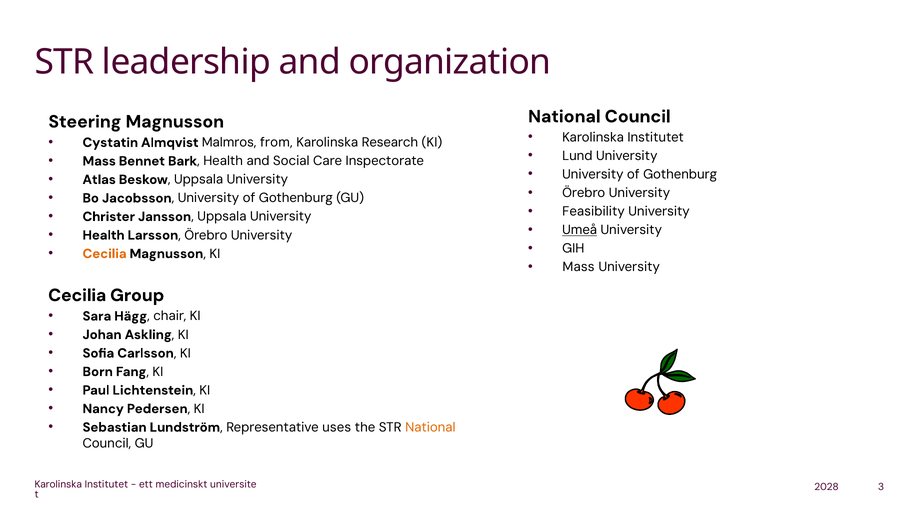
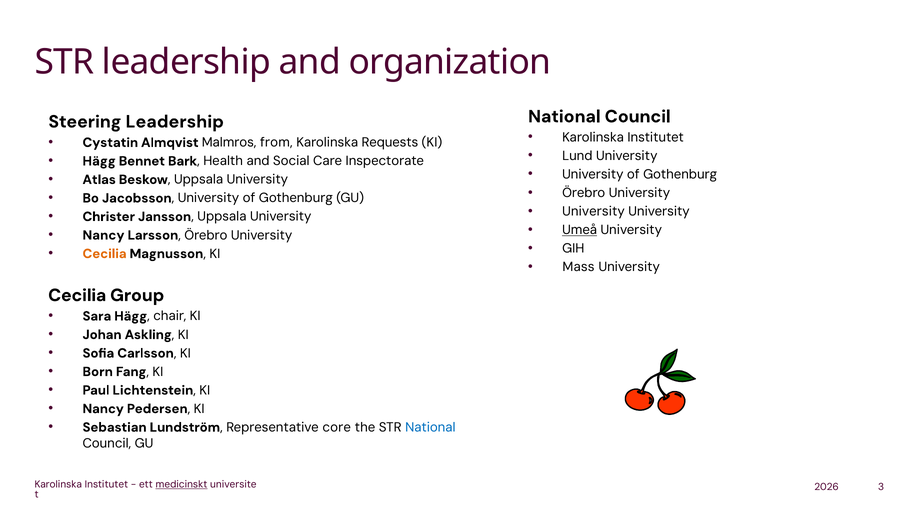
Steering Magnusson: Magnusson -> Leadership (175, 122)
Research: Research -> Requests (390, 143)
Mass: Mass -> Hägg (99, 161)
Feasibility: Feasibility -> University (594, 212)
Health: Health -> Nancy (103, 235)
uses: uses -> core (337, 428)
National colour: orange -> blue (430, 428)
medicinskt underline: none -> present (181, 485)
2028: 2028 -> 2026 (827, 487)
